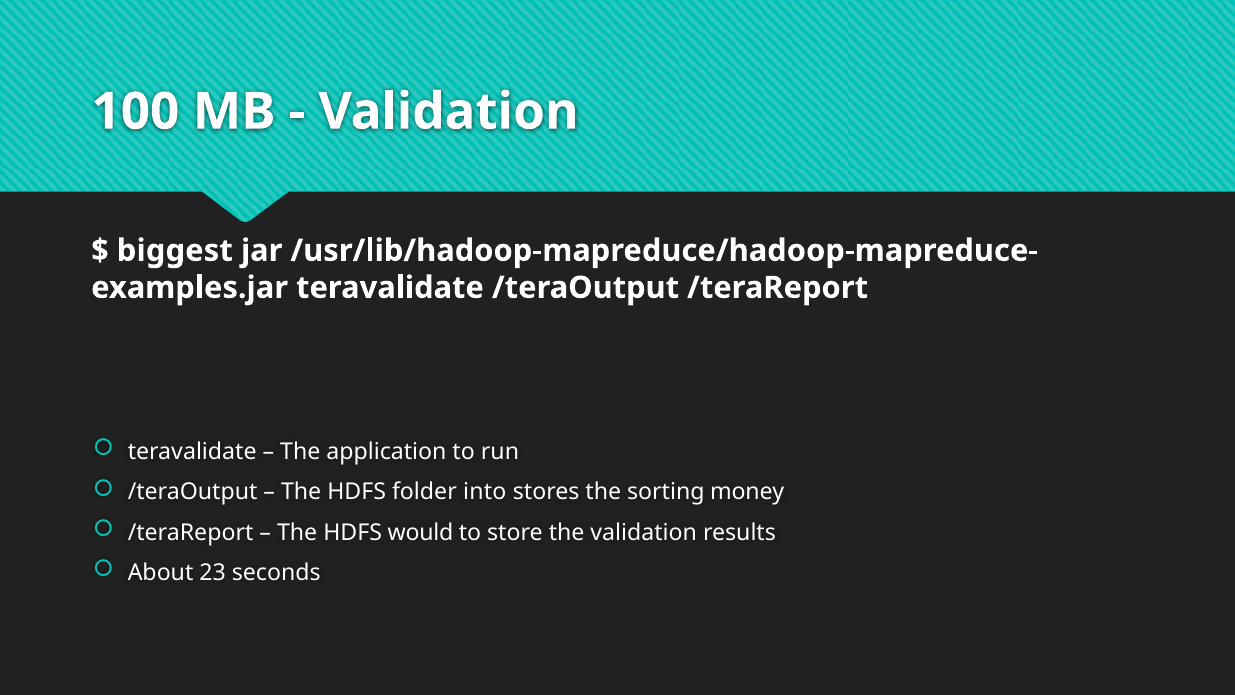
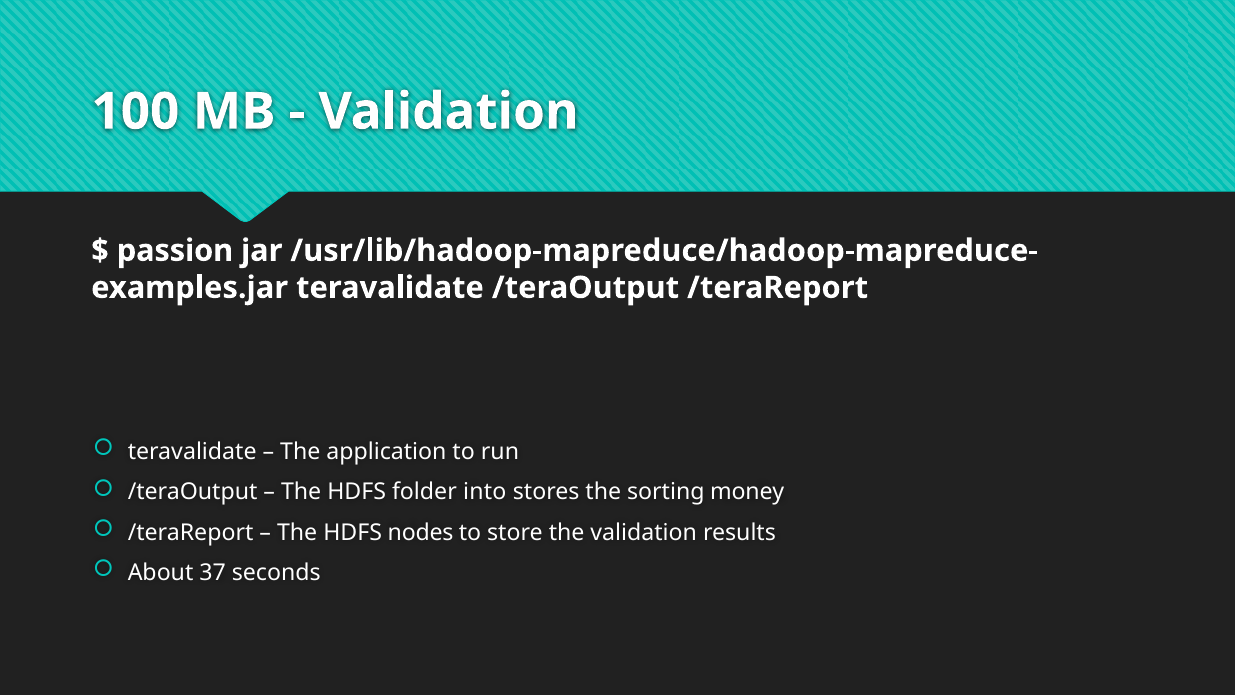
biggest: biggest -> passion (175, 251)
would: would -> nodes (421, 532)
23: 23 -> 37 (213, 572)
